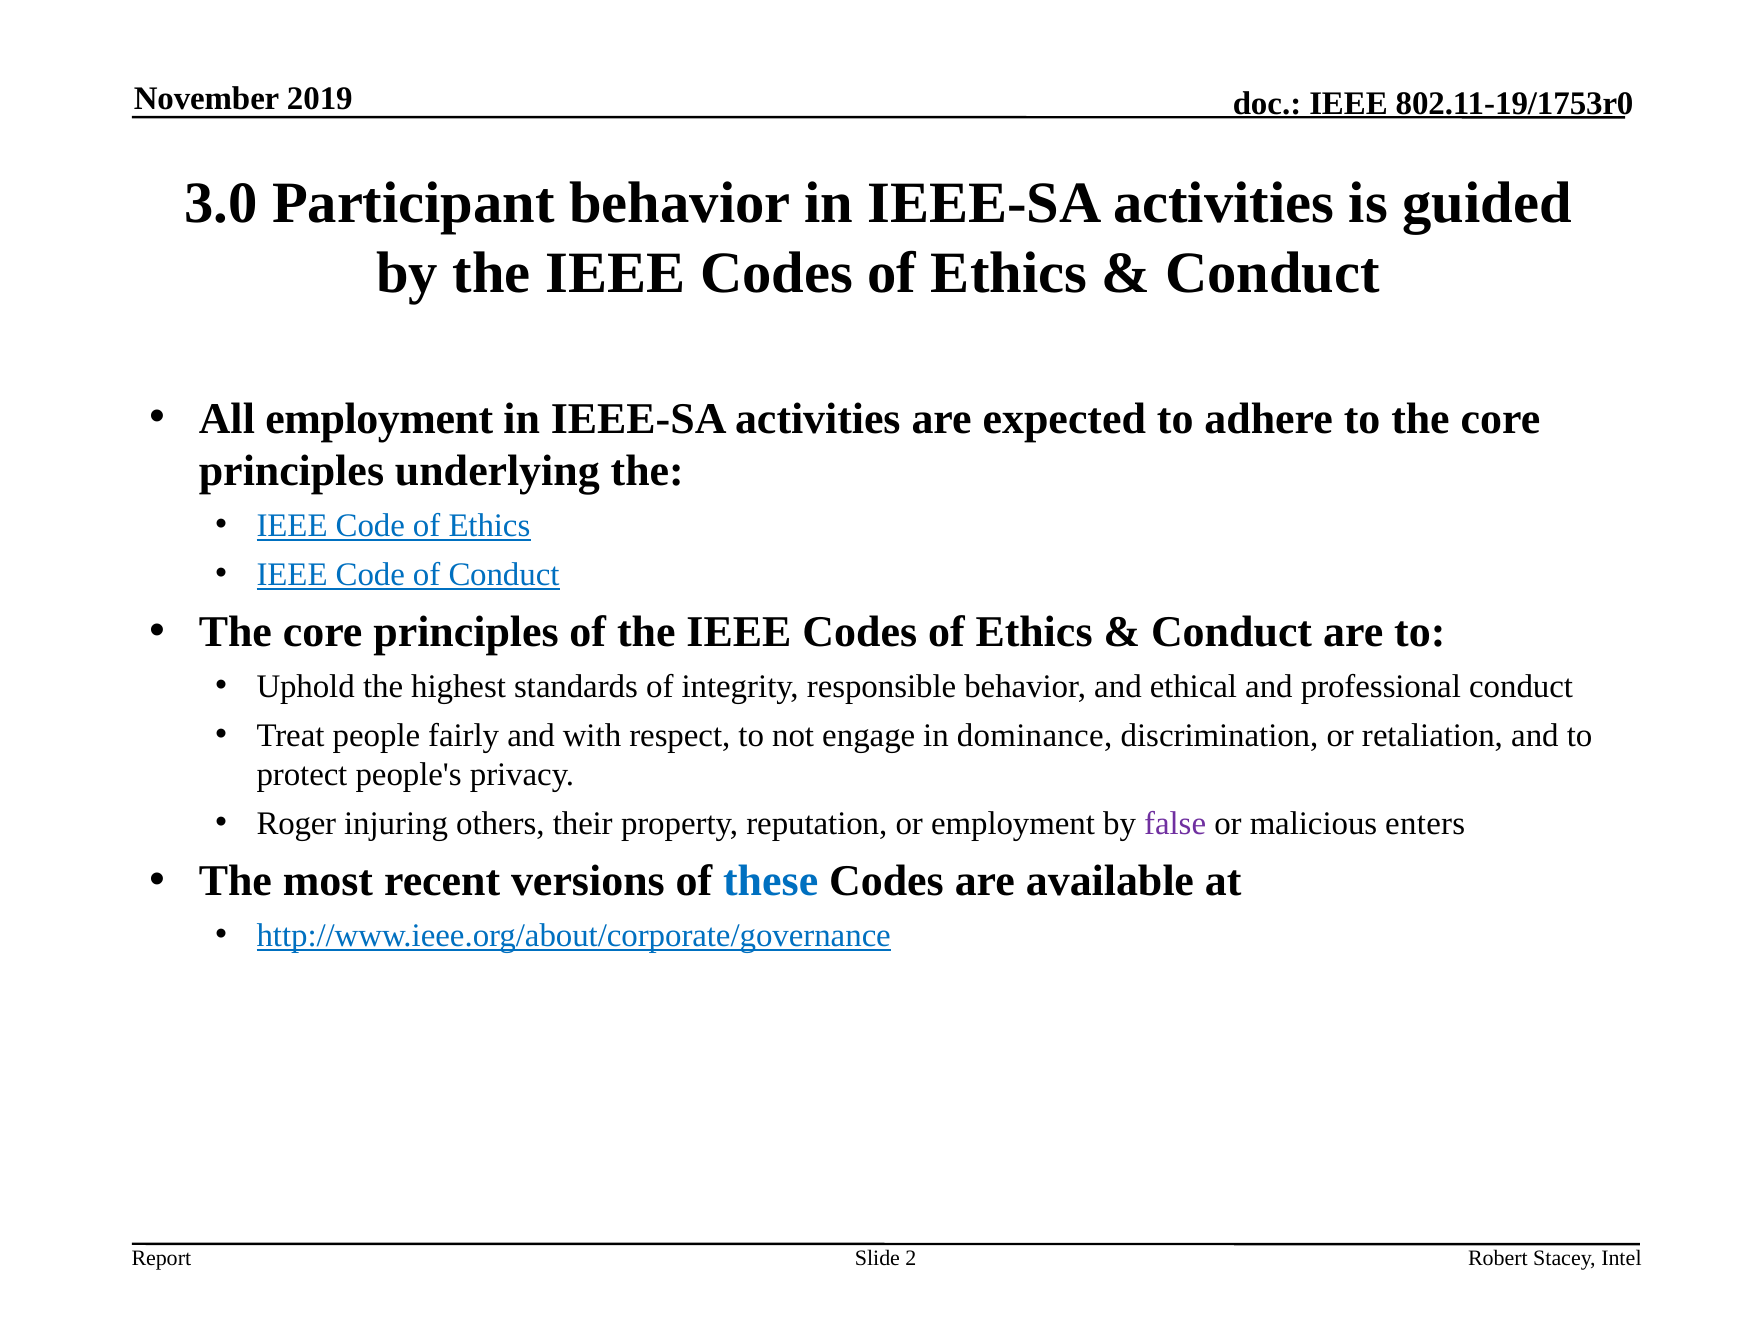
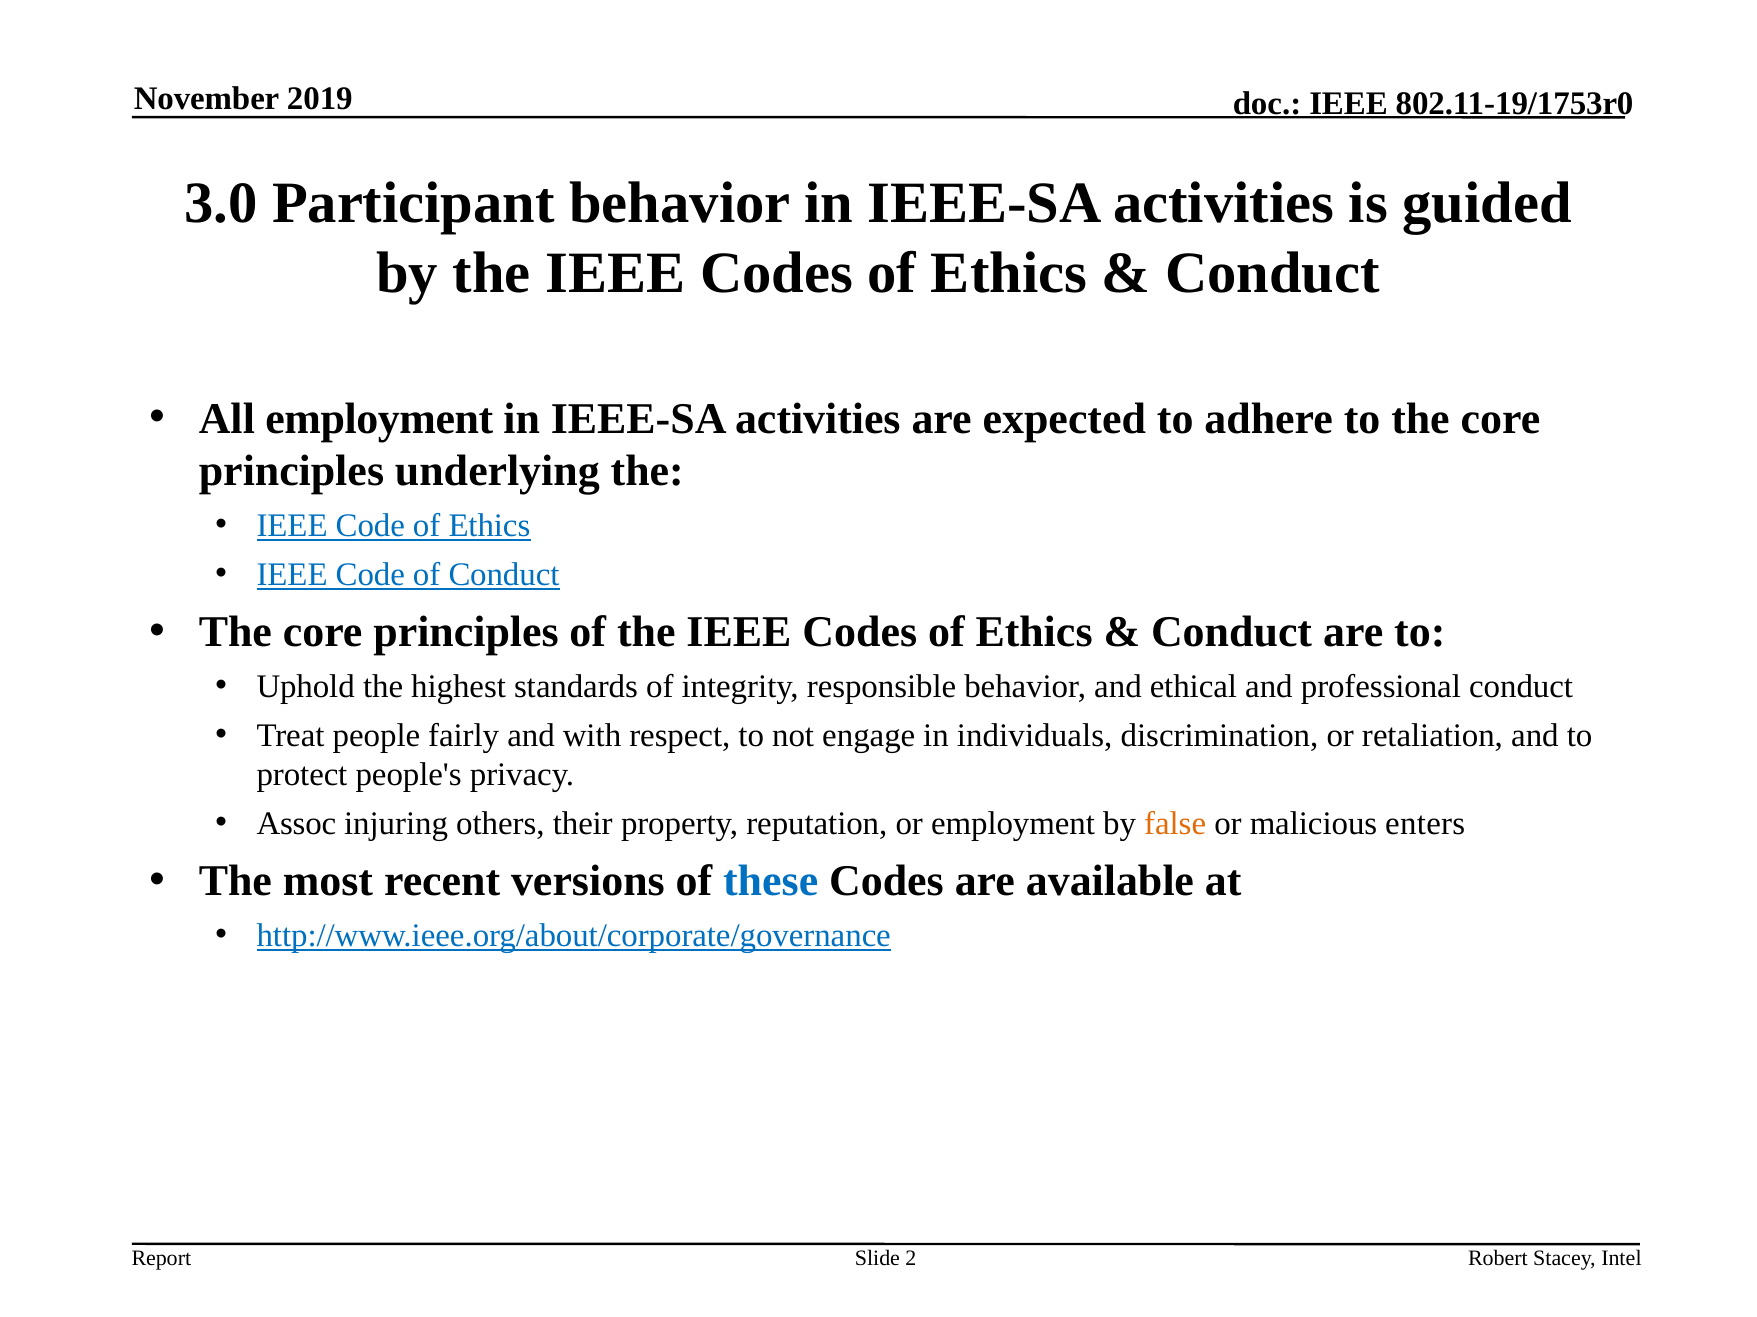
dominance: dominance -> individuals (1035, 736)
Roger: Roger -> Assoc (296, 824)
false colour: purple -> orange (1175, 824)
